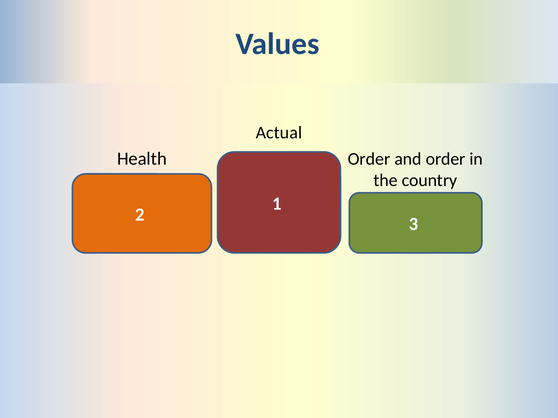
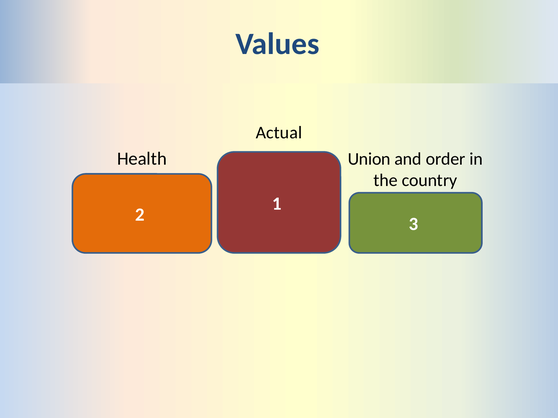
Order: Order -> Union (369, 159)
